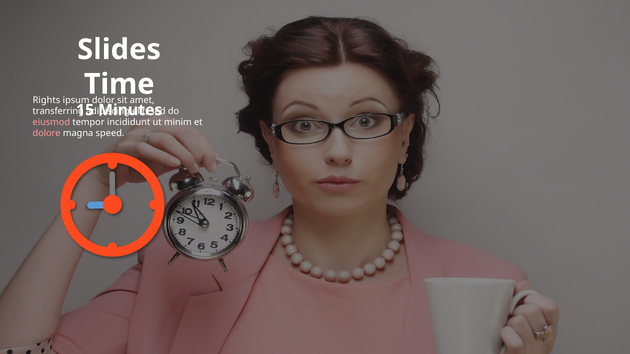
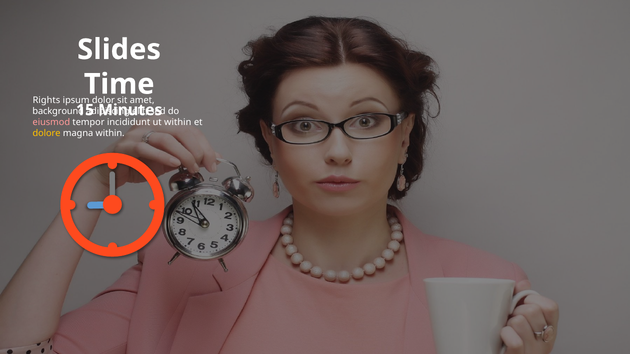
transferring: transferring -> background (58, 111)
minim: minim -> within (178, 122)
dolore colour: pink -> yellow (47, 133)
magna speed: speed -> within (110, 133)
